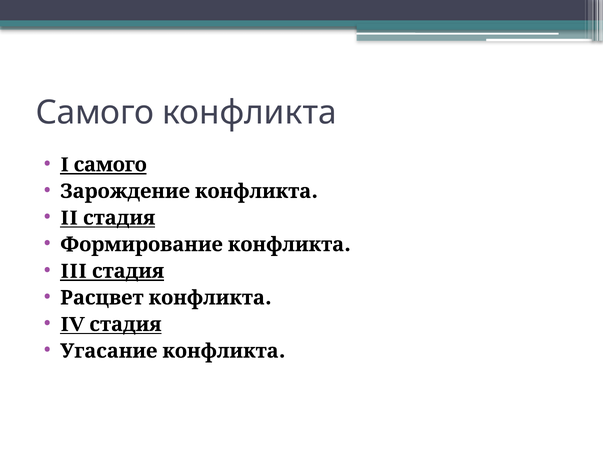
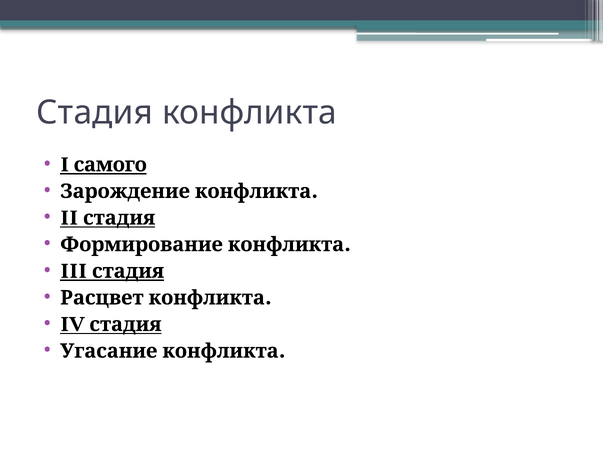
Самого: Самого -> Стадия (95, 113)
